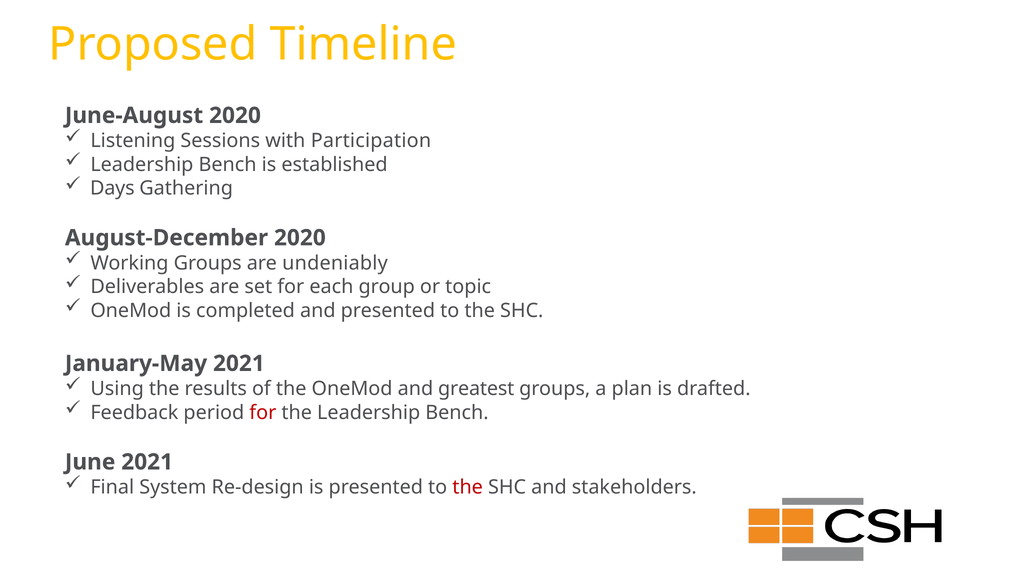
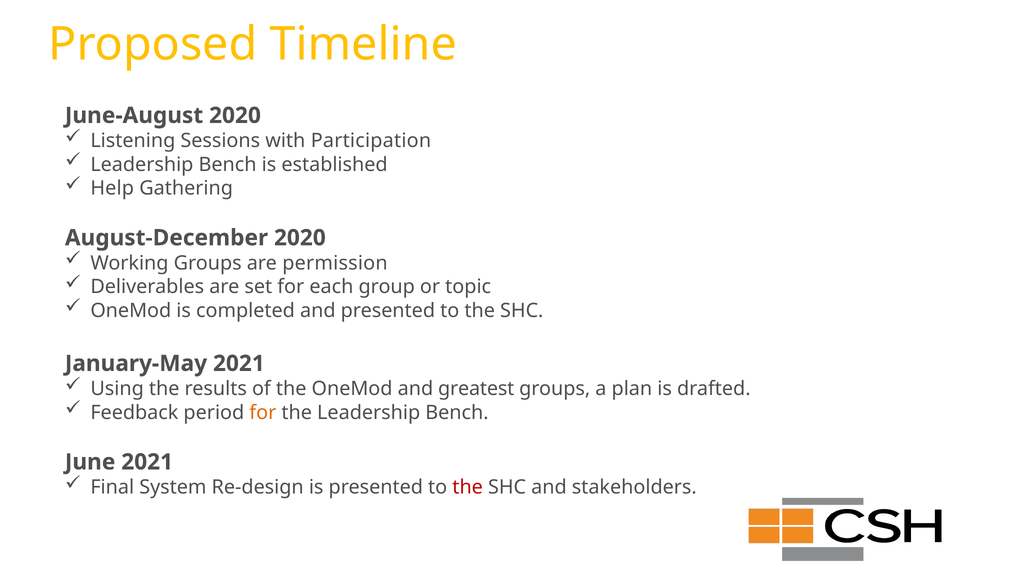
Days: Days -> Help (112, 188)
undeniably: undeniably -> permission (335, 263)
for colour: red -> orange (263, 413)
